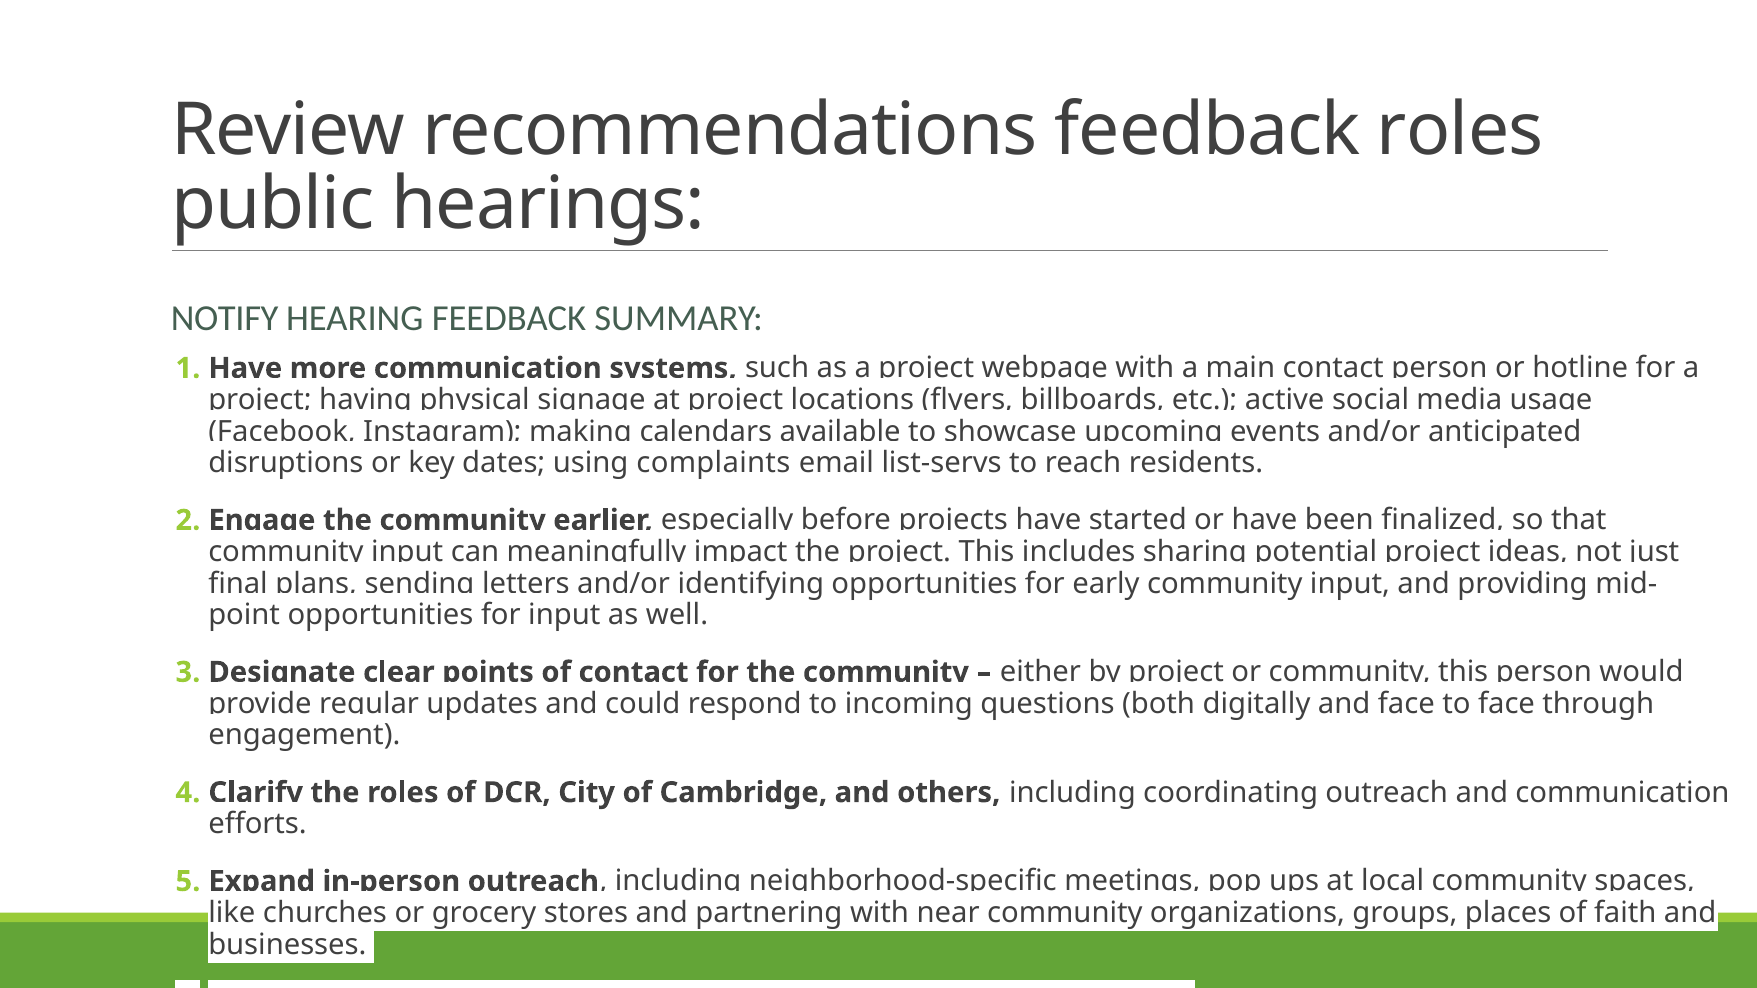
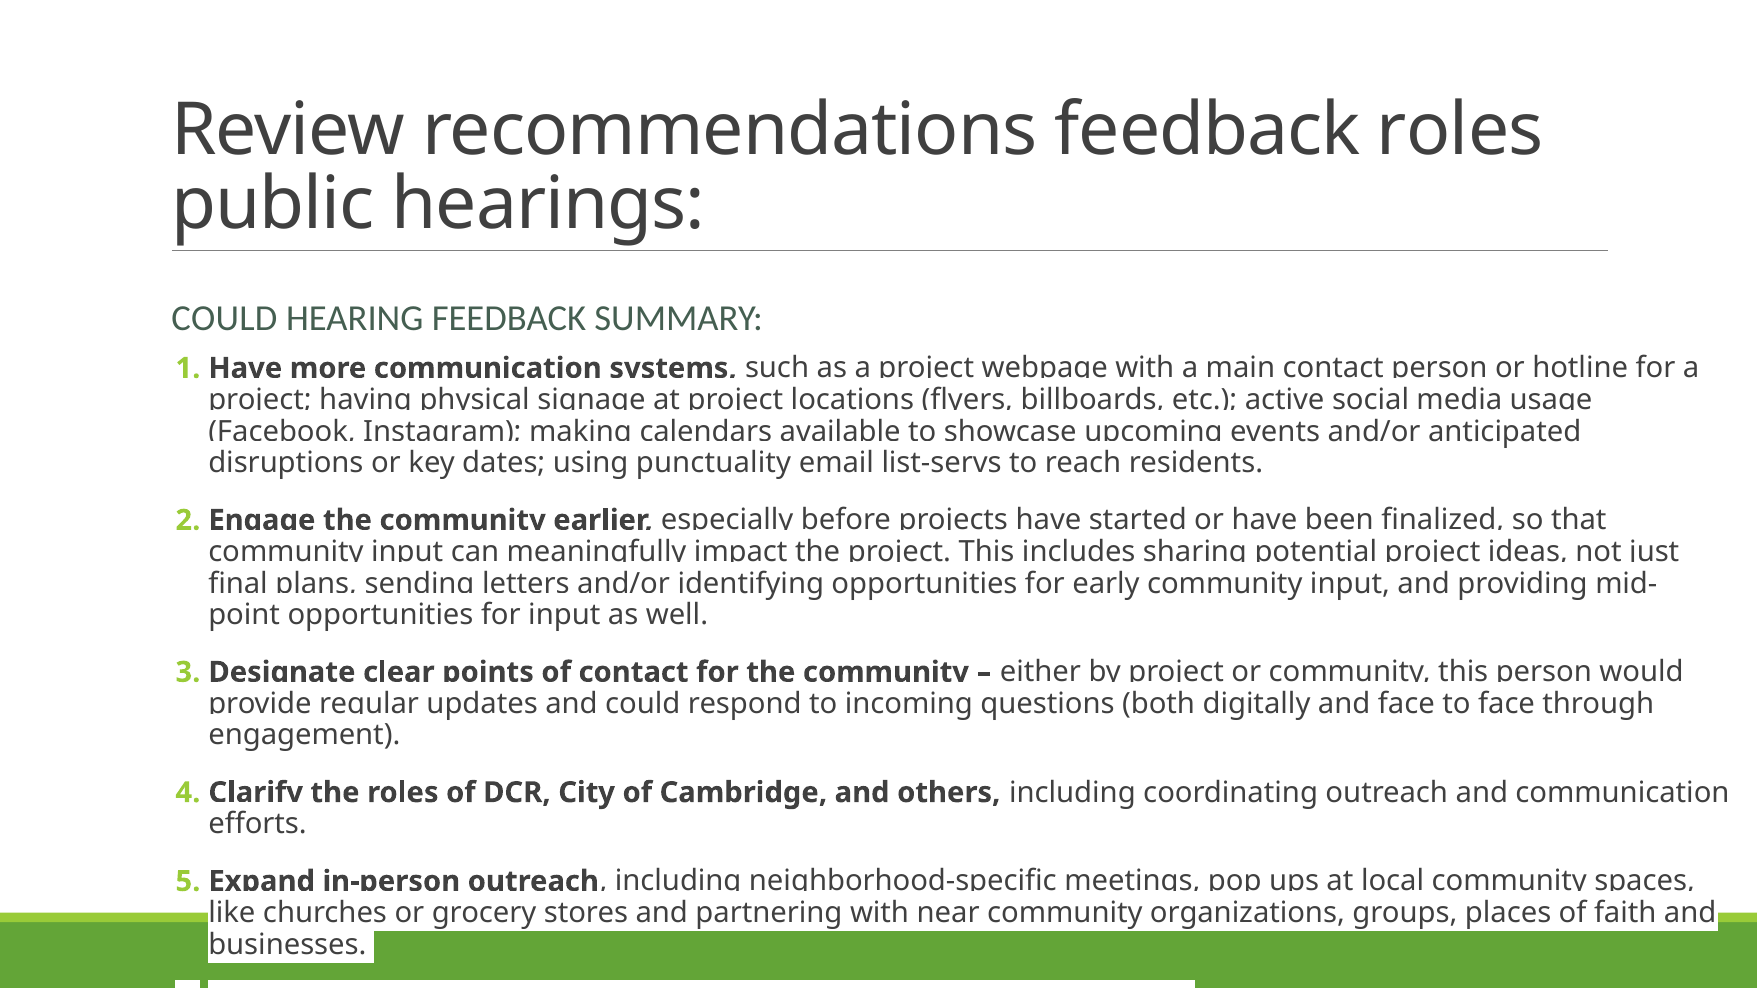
NOTIFY: NOTIFY -> COULD (224, 319)
complaints: complaints -> punctuality (713, 463)
